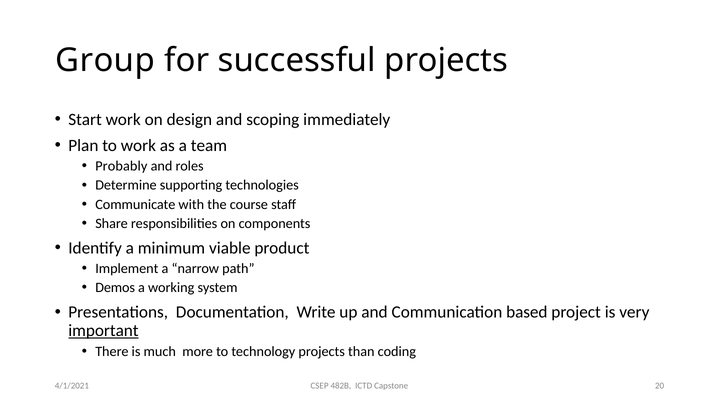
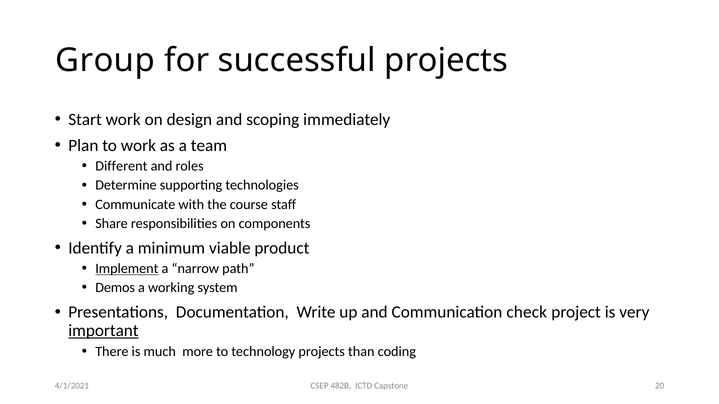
Probably: Probably -> Different (121, 166)
Implement underline: none -> present (127, 269)
based: based -> check (527, 312)
